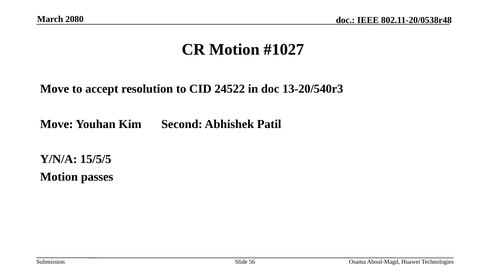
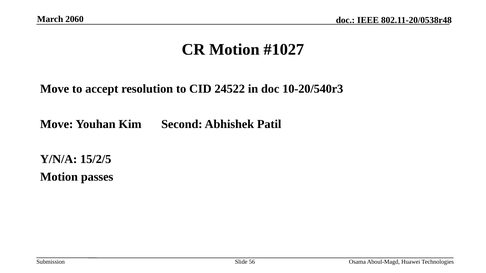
2080: 2080 -> 2060 (75, 19)
13-20/540r3: 13-20/540r3 -> 10-20/540r3 (313, 89)
15/5/5: 15/5/5 -> 15/2/5 (96, 159)
